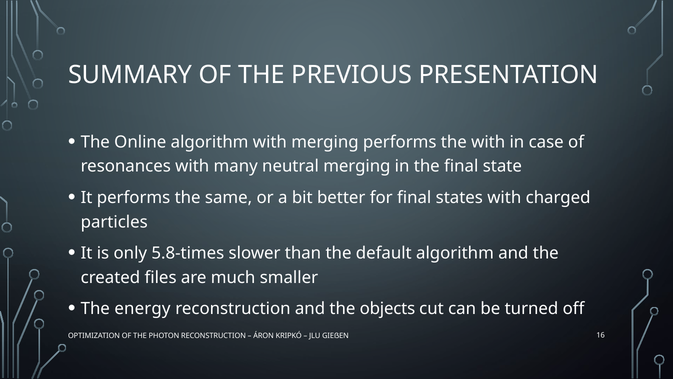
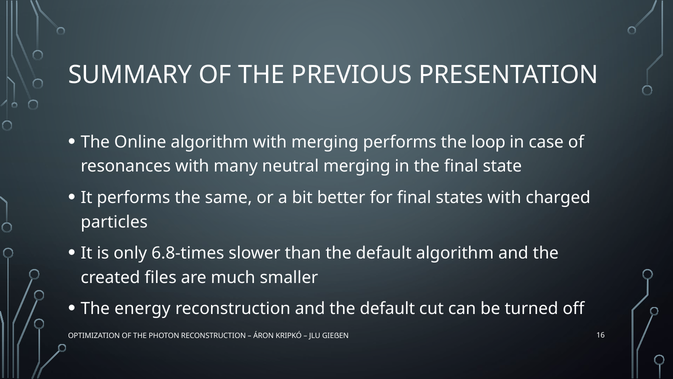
the with: with -> loop (488, 142)
5.8-times: 5.8-times -> 6.8-times (188, 253)
and the objects: objects -> default (387, 308)
